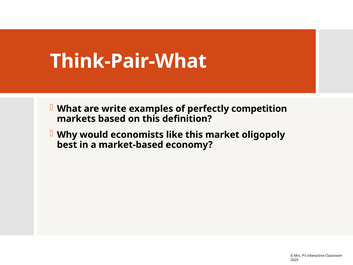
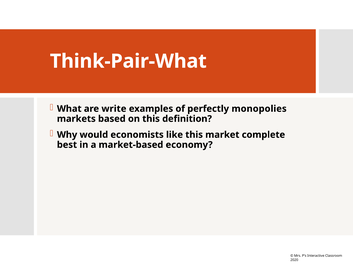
competition: competition -> monopolies (259, 109)
oligopoly: oligopoly -> complete (263, 135)
